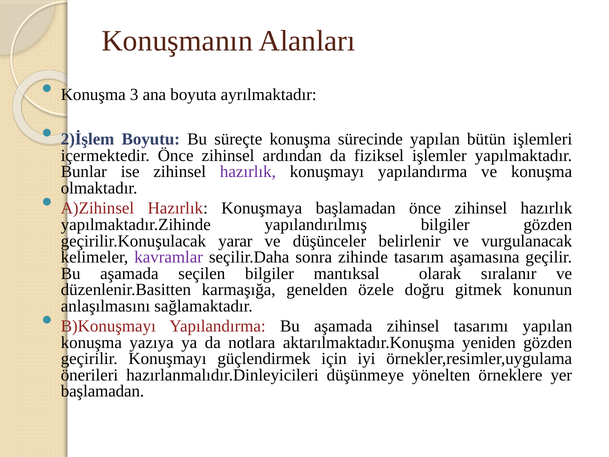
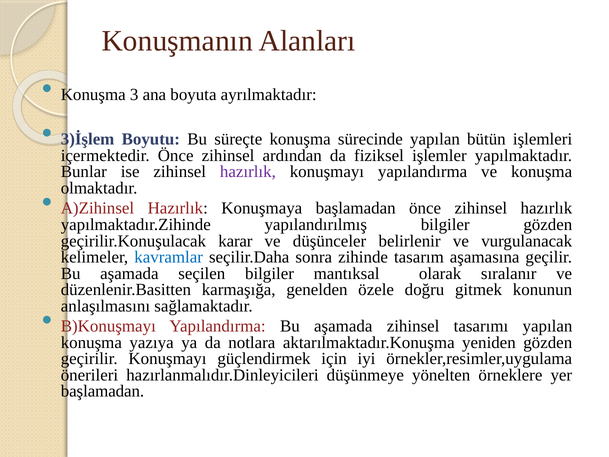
2)İşlem: 2)İşlem -> 3)İşlem (88, 139)
yarar: yarar -> karar (235, 241)
kavramlar colour: purple -> blue (169, 257)
